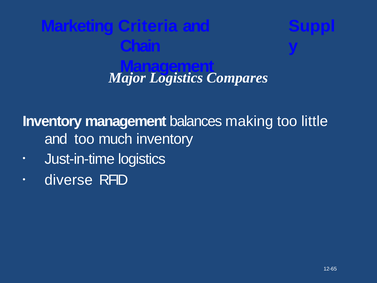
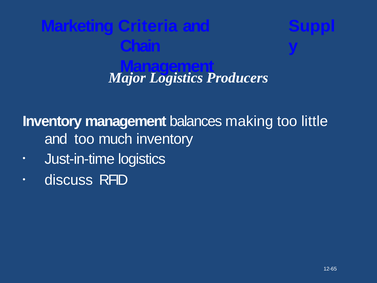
Compares: Compares -> Producers (237, 78)
diverse: diverse -> discuss (69, 180)
